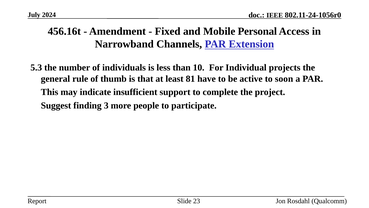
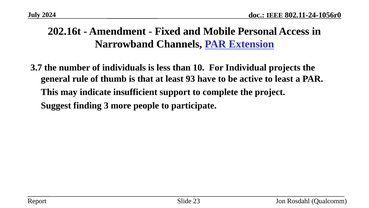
456.16t: 456.16t -> 202.16t (64, 31)
5.3: 5.3 -> 3.7 (36, 68)
81: 81 -> 93 (190, 79)
to soon: soon -> least (284, 79)
